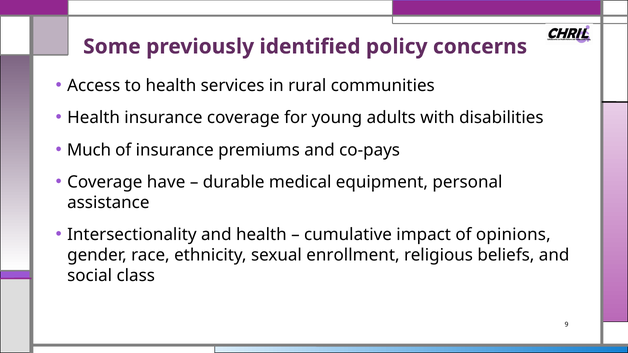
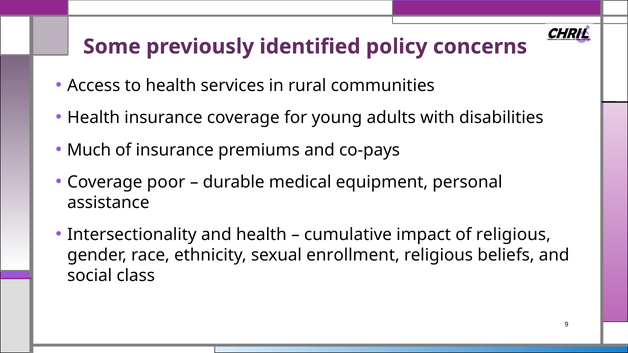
have: have -> poor (166, 182)
of opinions: opinions -> religious (513, 235)
